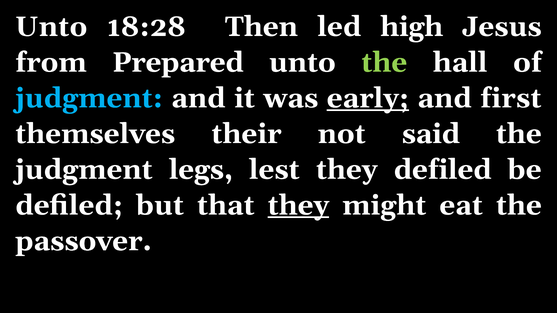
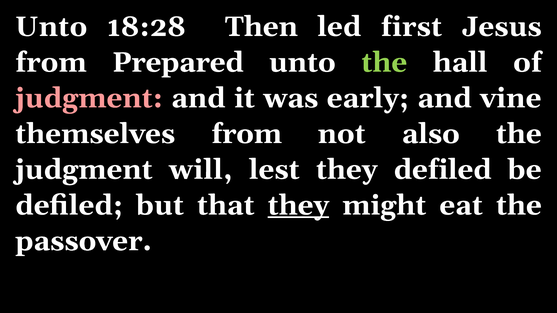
high: high -> first (411, 27)
judgment colour: light blue -> pink (89, 98)
early underline: present -> none (368, 98)
first: first -> vine (511, 98)
themselves their: their -> from (247, 134)
said: said -> also (431, 134)
legs: legs -> will (201, 170)
